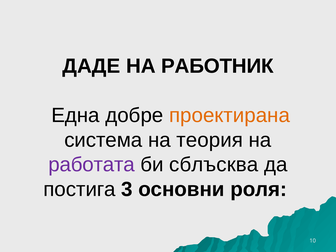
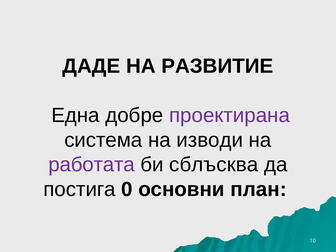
РАБОТНИК: РАБОТНИК -> РАЗВИТИЕ (217, 66)
проектирана colour: orange -> purple (230, 115)
теория: теория -> изводи (210, 140)
3: 3 -> 0 (127, 189)
роля: роля -> план (259, 189)
